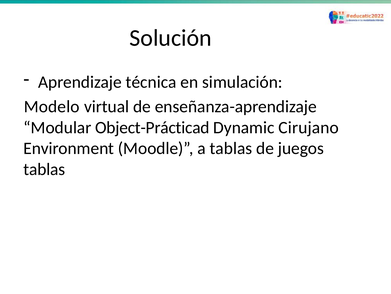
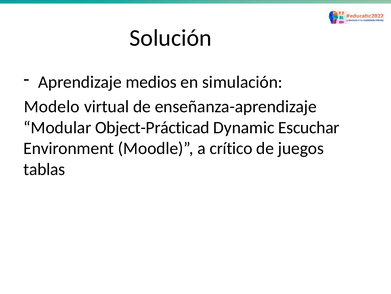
técnica: técnica -> medios (151, 82)
Cirujano: Cirujano -> Escuchar (309, 127)
a tablas: tablas -> crítico (231, 148)
